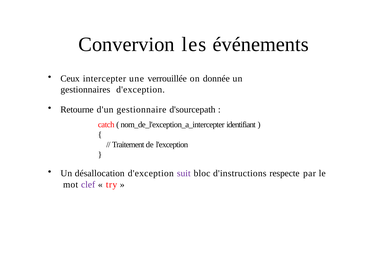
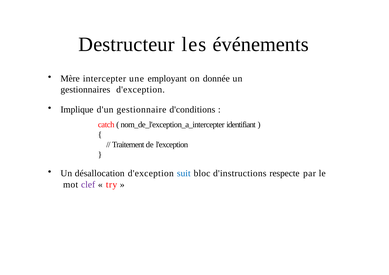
Convervion: Convervion -> Destructeur (126, 44)
Ceux: Ceux -> Mère (70, 79)
verrouillée: verrouillée -> employant (167, 79)
Retourne: Retourne -> Implique (77, 110)
d'sourcepath: d'sourcepath -> d'conditions (192, 110)
suit colour: purple -> blue (184, 173)
